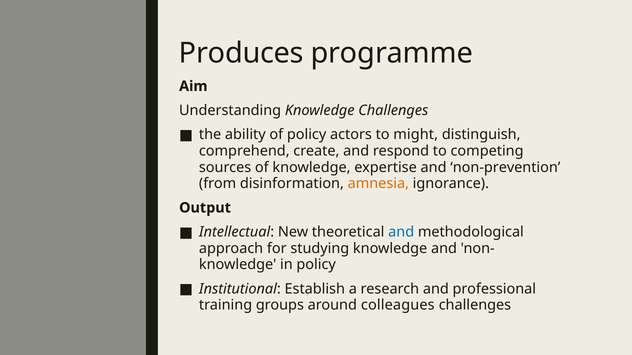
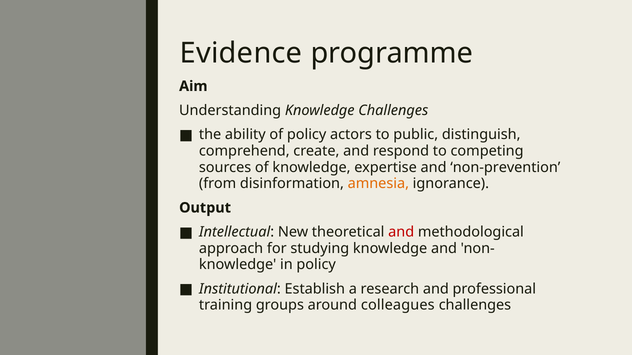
Produces: Produces -> Evidence (241, 53)
might: might -> public (416, 135)
and colour: blue -> red (401, 232)
